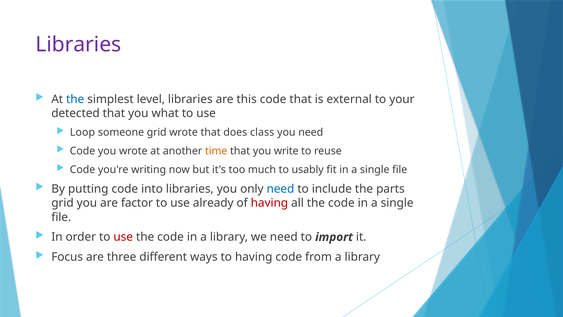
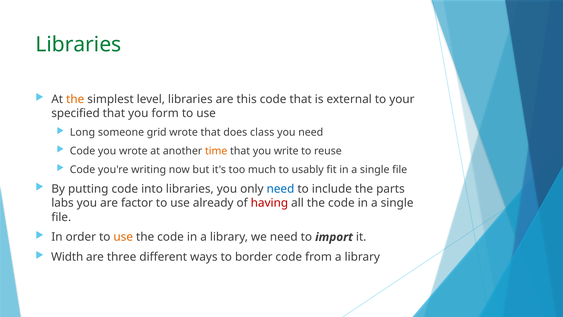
Libraries colour: purple -> green (78, 44)
the colour: blue -> orange (75, 99)
detected: detected -> specified (76, 113)
what: what -> form (165, 113)
Loop: Loop -> Long (82, 132)
grid: grid -> labs (63, 203)
use colour: red -> orange (123, 237)
Focus: Focus -> Width (67, 257)
to having: having -> border (254, 257)
